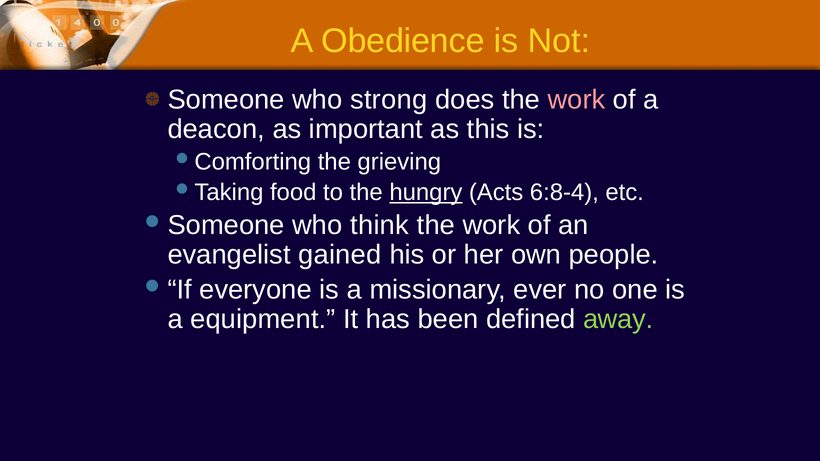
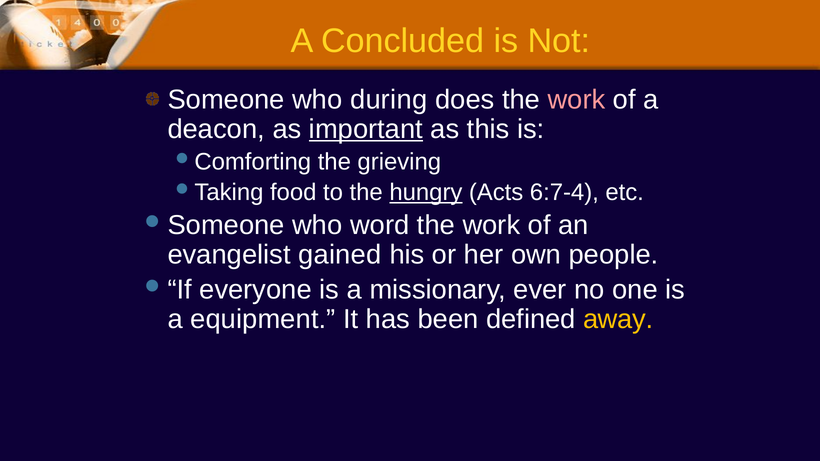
Obedience: Obedience -> Concluded (403, 41)
strong: strong -> during (389, 100)
important underline: none -> present (366, 129)
6:8-4: 6:8-4 -> 6:7-4 (564, 192)
think: think -> word (380, 226)
away colour: light green -> yellow (618, 320)
